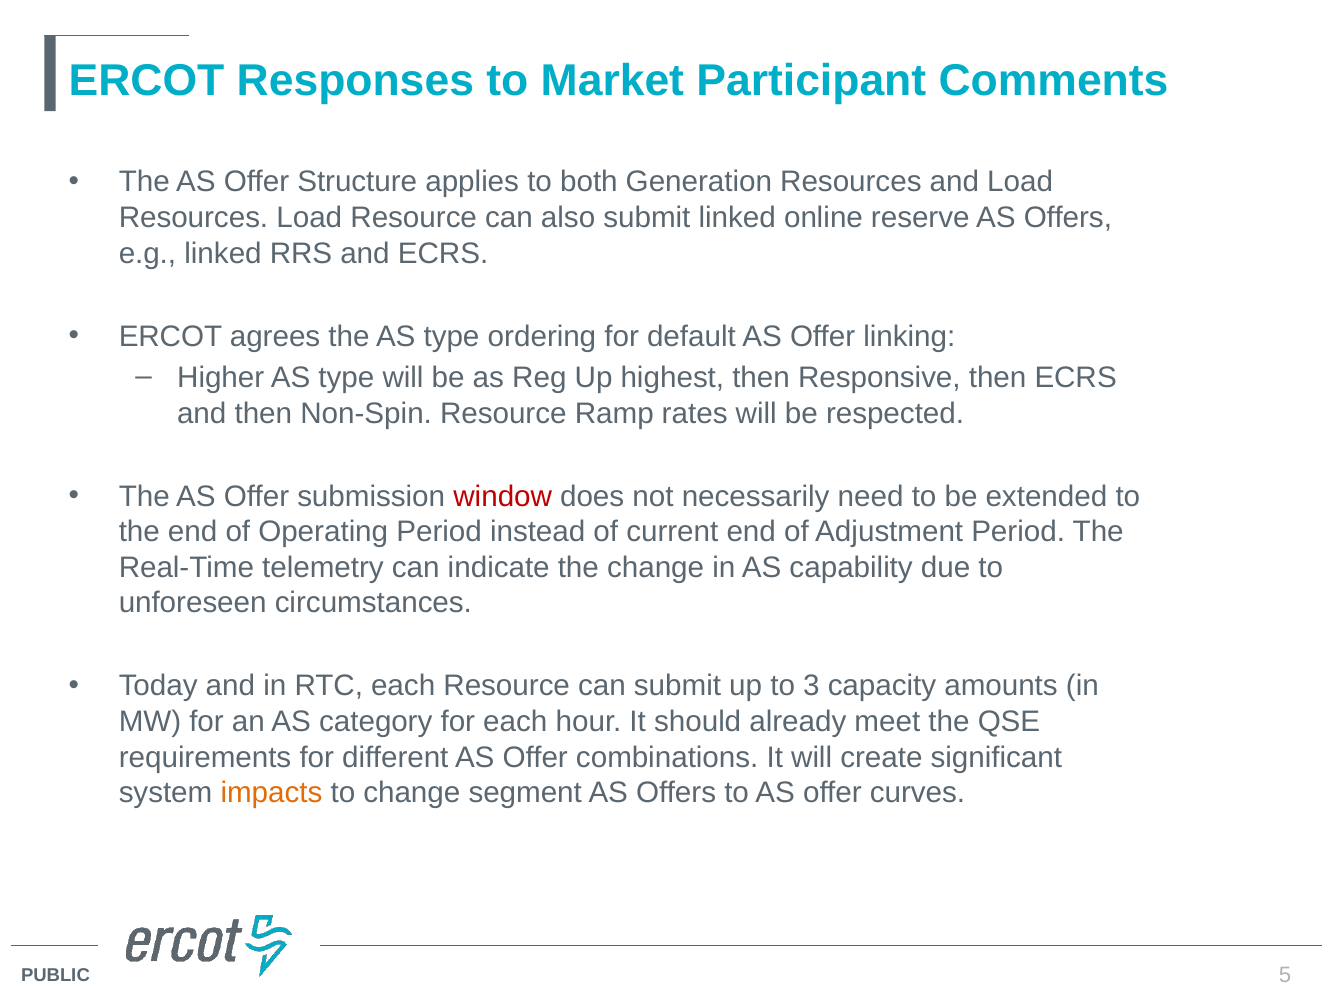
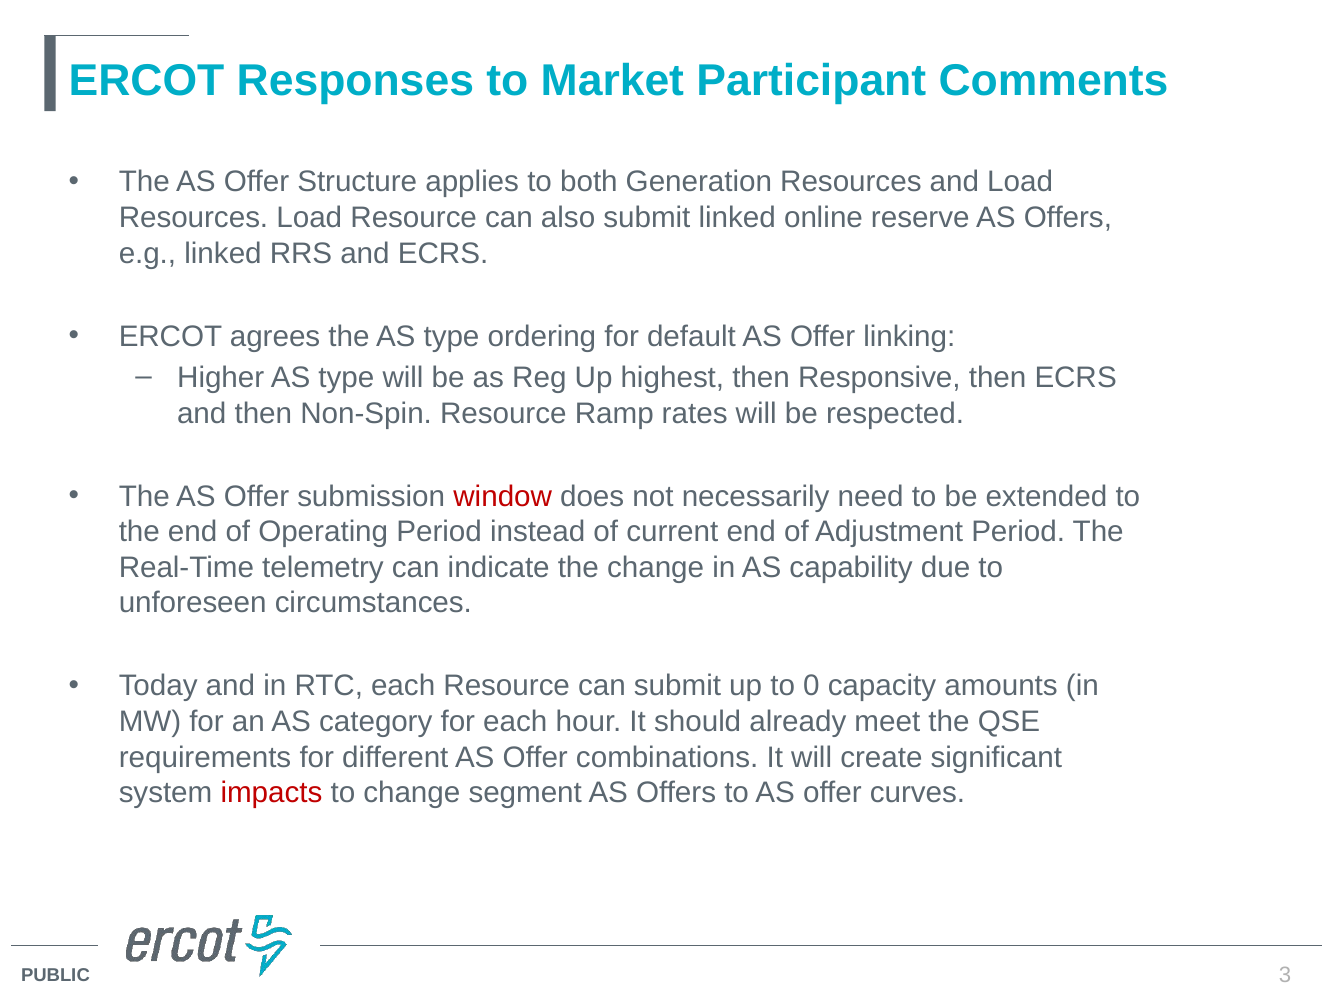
3: 3 -> 0 (811, 686)
impacts colour: orange -> red (271, 793)
5: 5 -> 3 (1285, 976)
